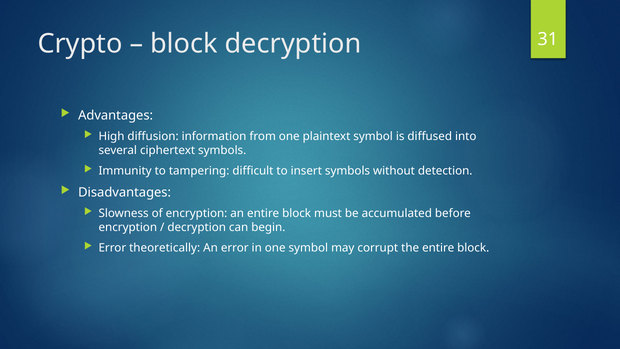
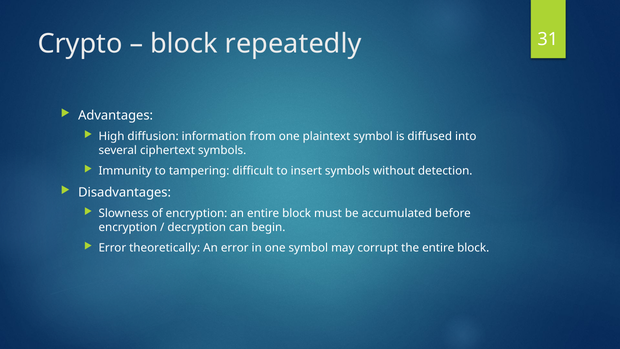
block decryption: decryption -> repeatedly (293, 44)
